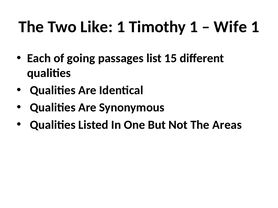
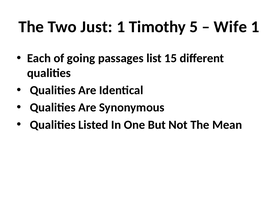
Like: Like -> Just (97, 27)
Timothy 1: 1 -> 5 (194, 27)
Areas: Areas -> Mean (227, 125)
